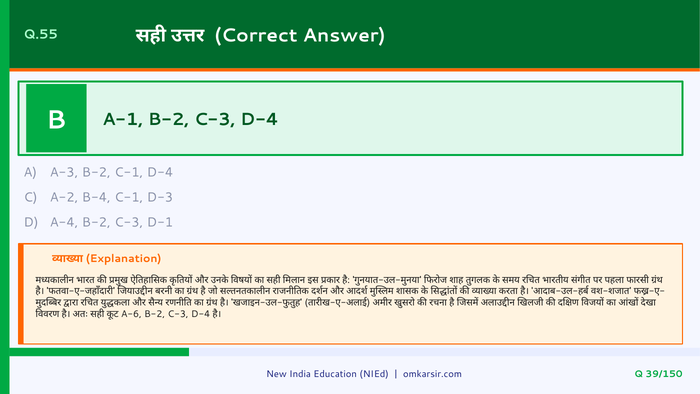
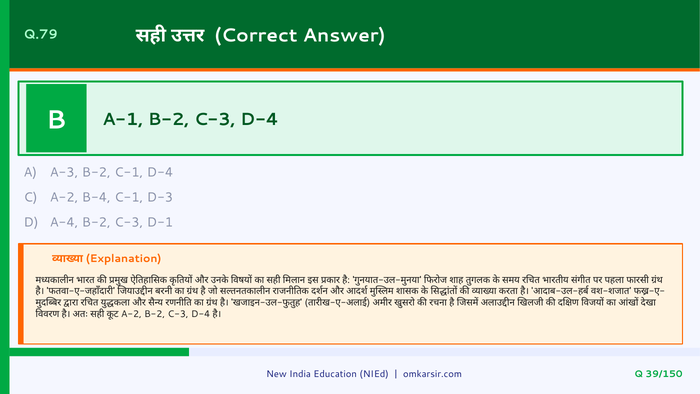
Q.55: Q.55 -> Q.79 (41, 35)
A-6: A-6 -> A-2 (131, 314)
